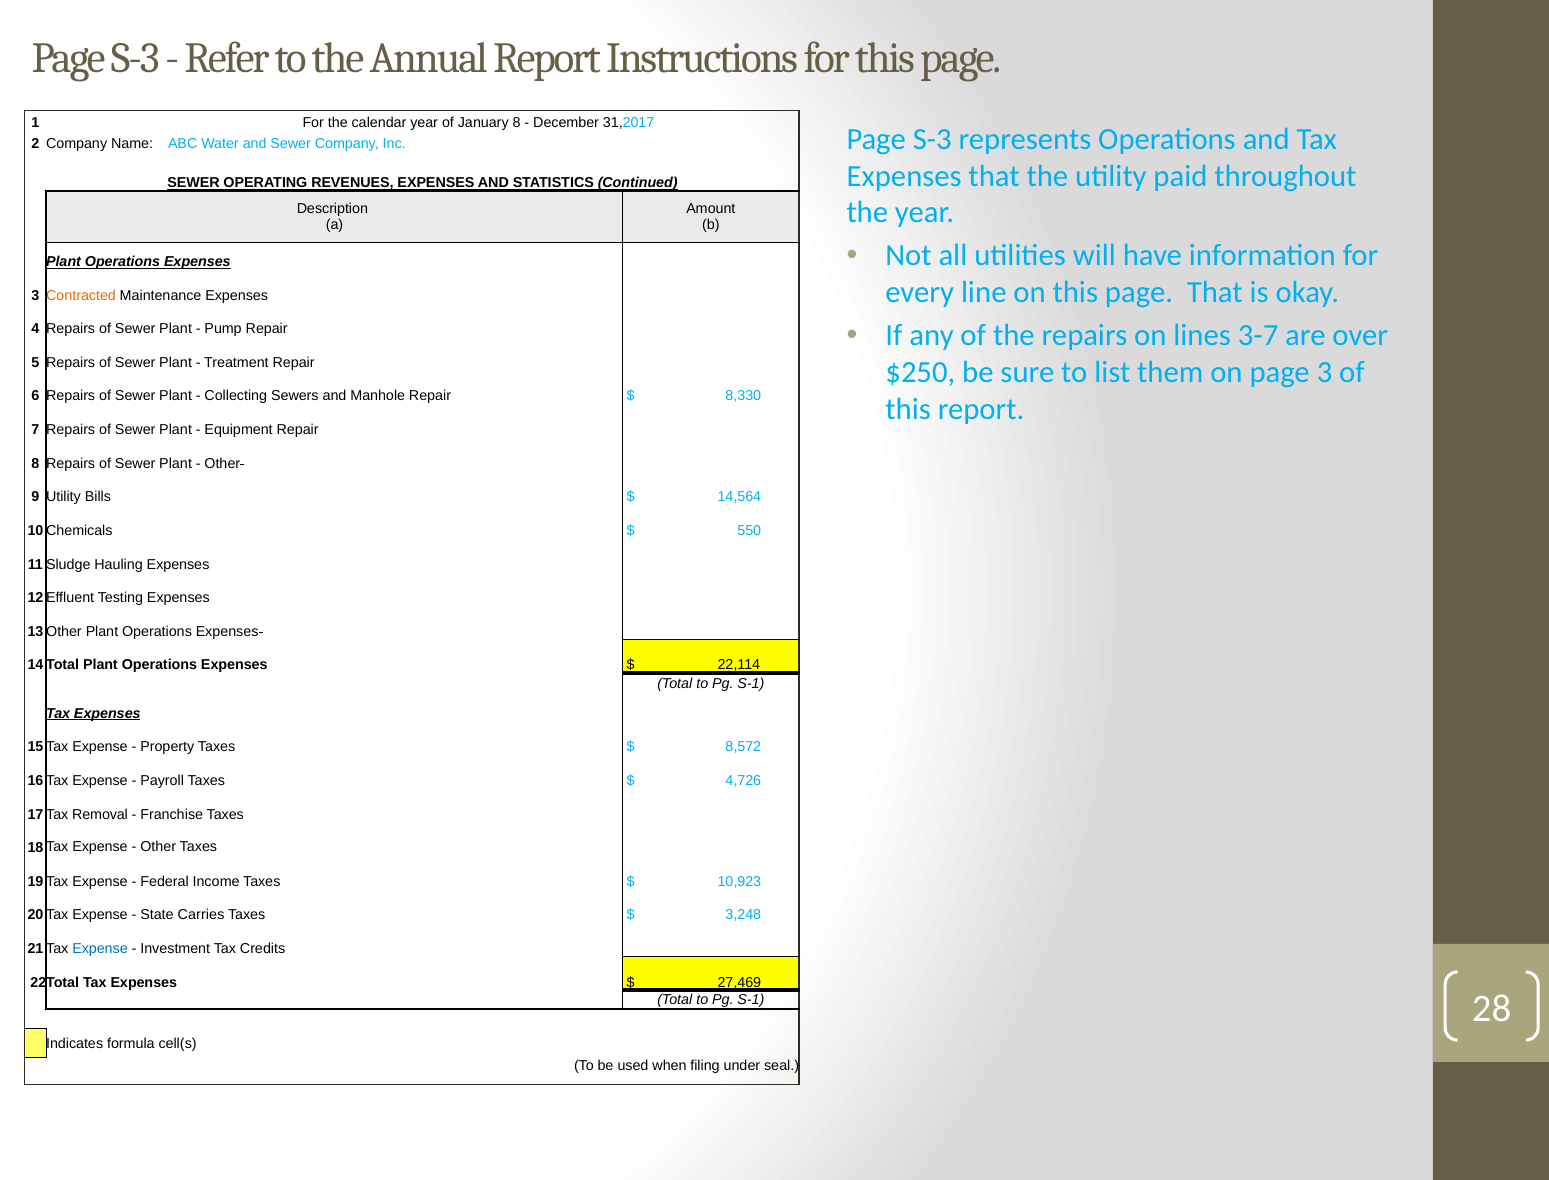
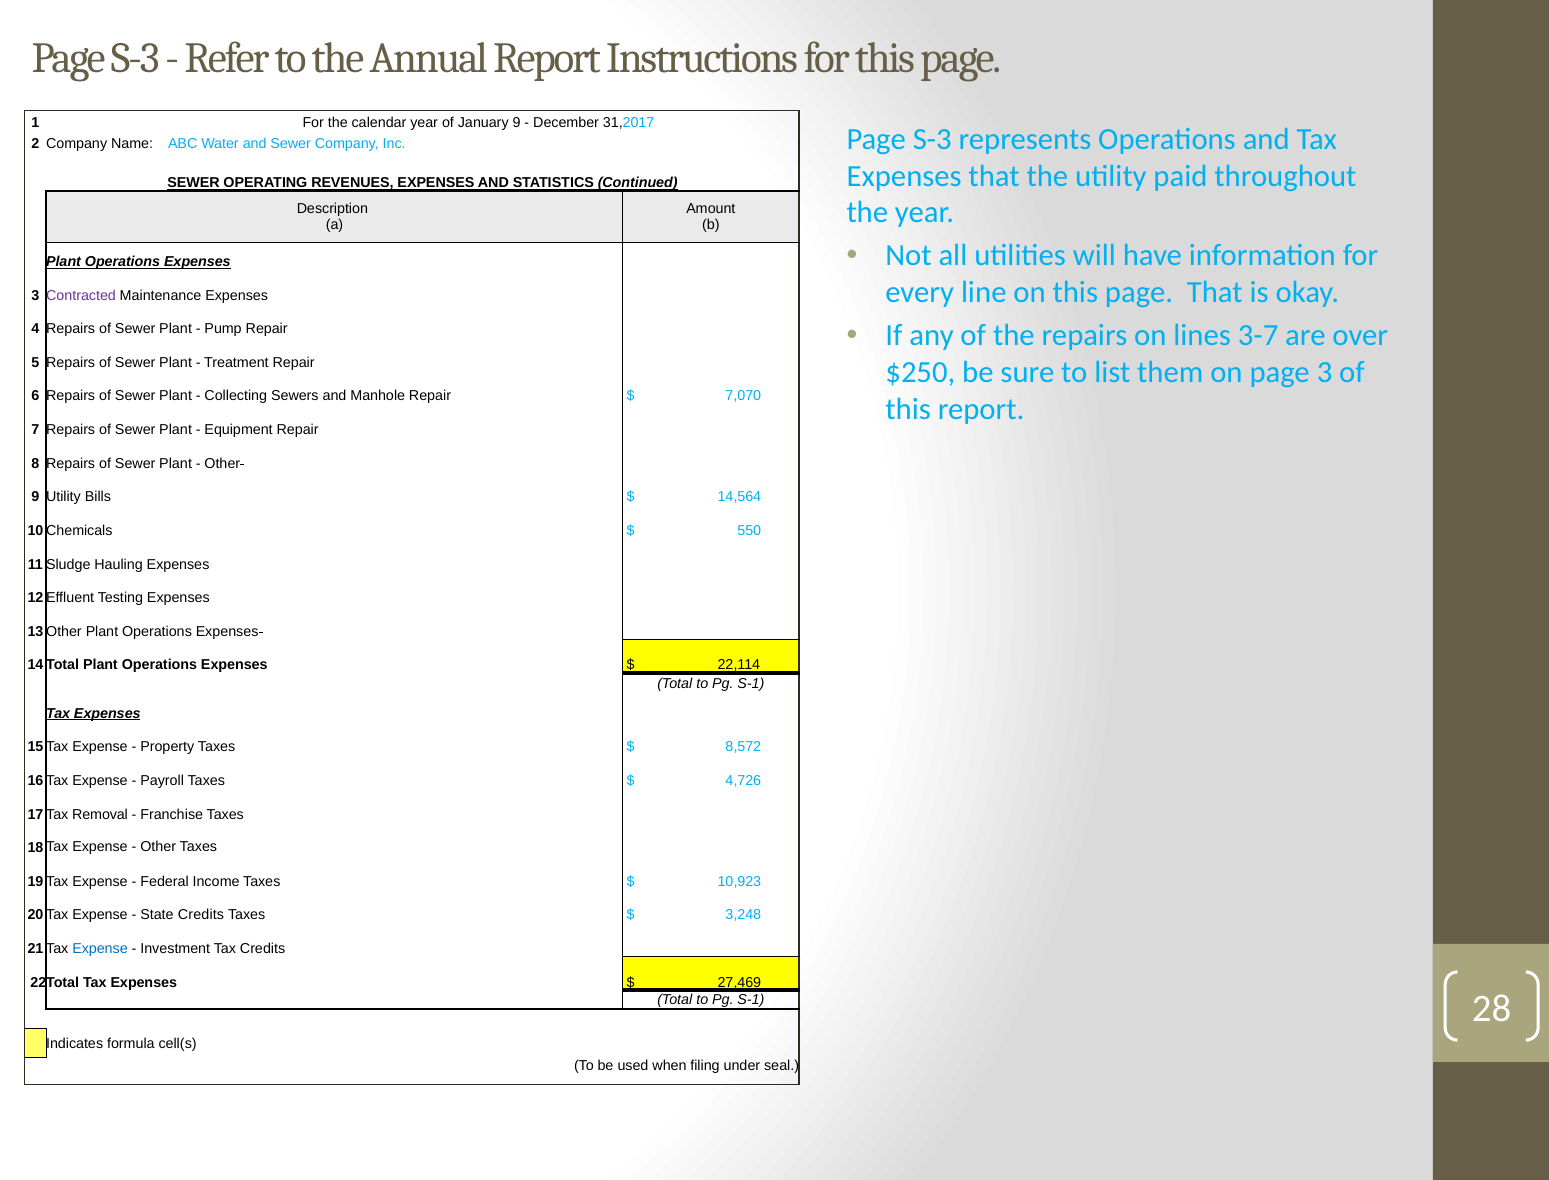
January 8: 8 -> 9 (517, 123)
Contracted colour: orange -> purple (81, 295)
8,330: 8,330 -> 7,070 (743, 396)
State Carries: Carries -> Credits (201, 915)
